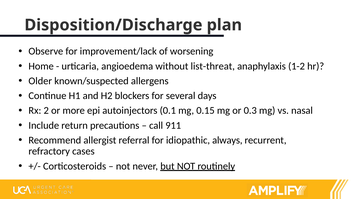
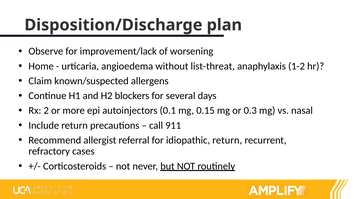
Older: Older -> Claim (40, 81)
idiopathic always: always -> return (227, 140)
